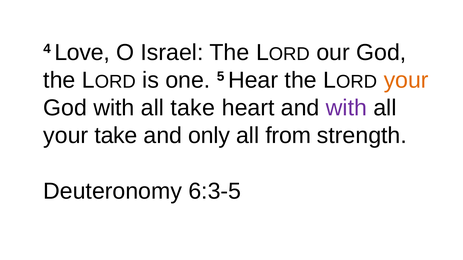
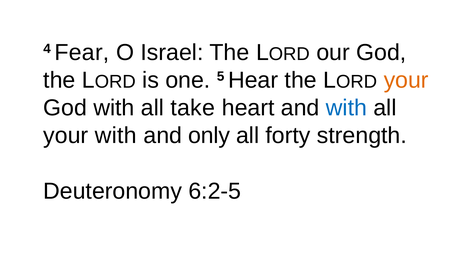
Love: Love -> Fear (82, 53)
with colour: purple -> blue (346, 108)
your take: take -> with (116, 136)
from: from -> forty (288, 136)
6:3-5: 6:3-5 -> 6:2-5 (215, 191)
